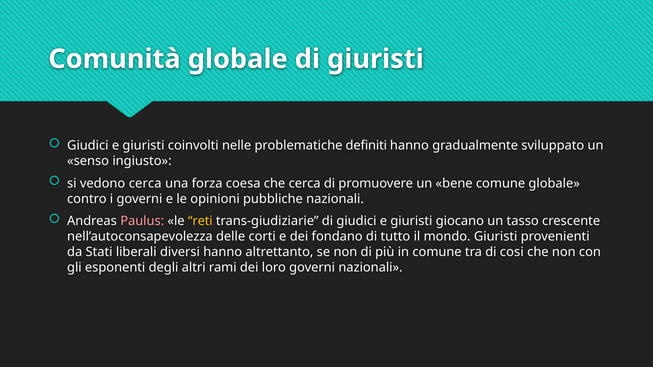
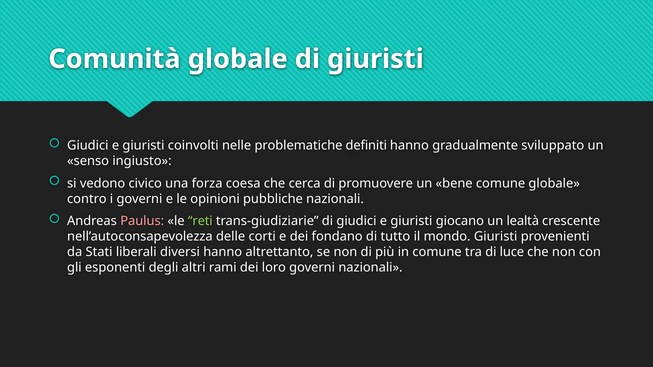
vedono cerca: cerca -> civico (145, 183)
reti colour: yellow -> light green (200, 221)
tasso: tasso -> lealtà (523, 221)
cosi: cosi -> luce (512, 252)
